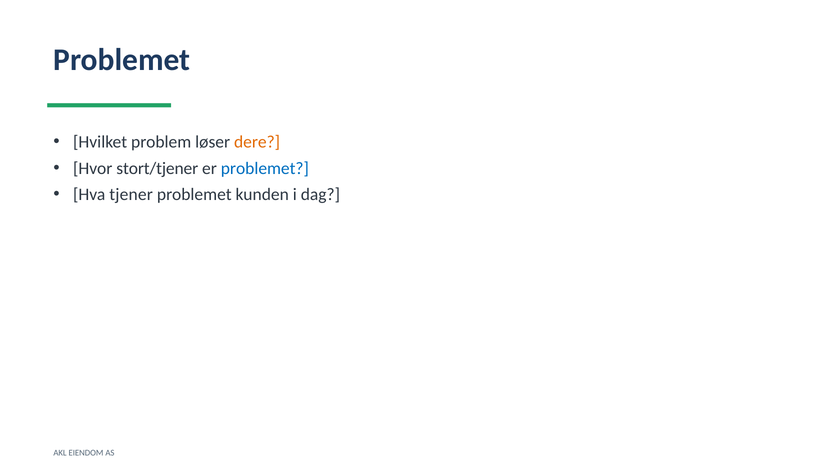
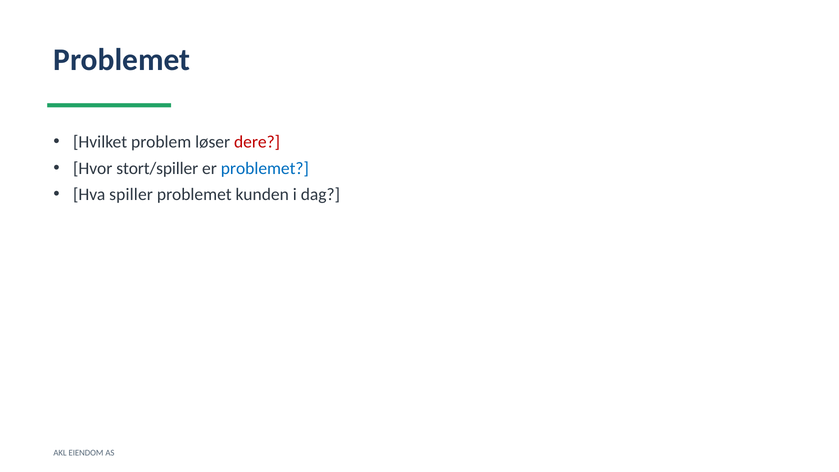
dere colour: orange -> red (257, 142)
stort/tjener: stort/tjener -> stort/spiller (157, 168)
tjener: tjener -> spiller (131, 195)
